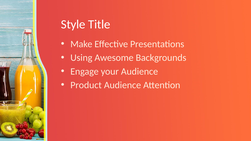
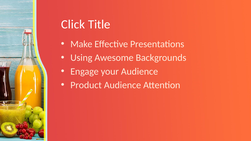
Style: Style -> Click (73, 24)
